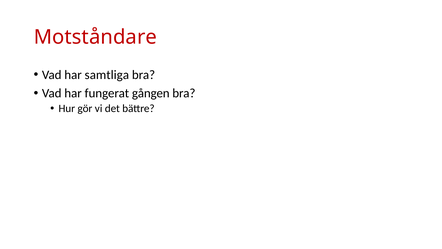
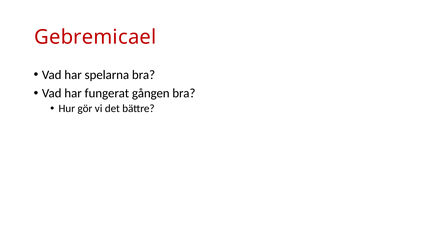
Motståndare: Motståndare -> Gebremicael (95, 37)
samtliga: samtliga -> spelarna (107, 75)
